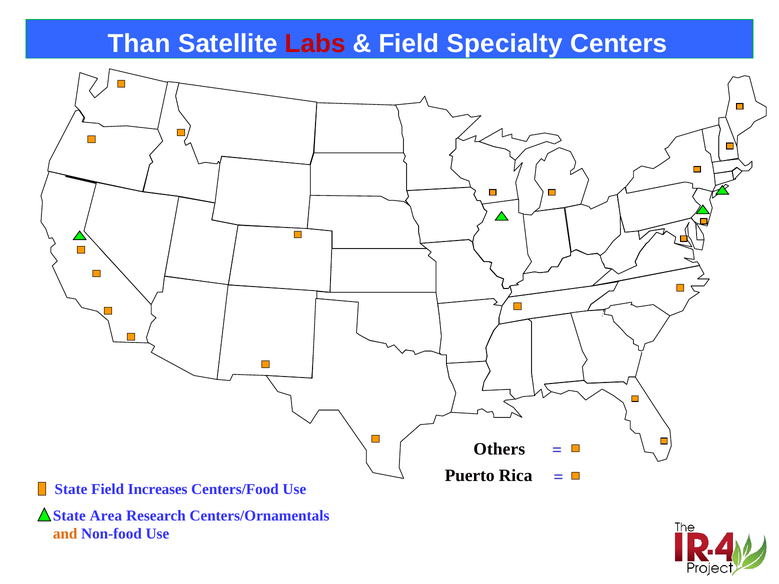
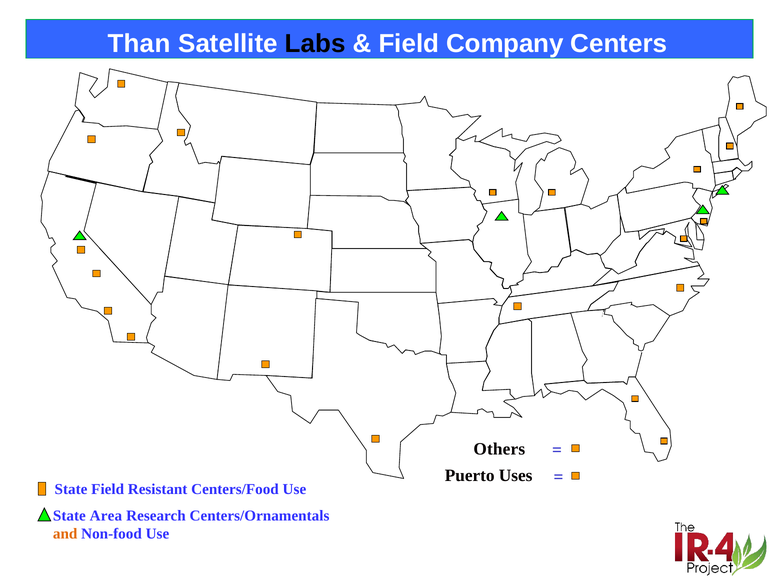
Labs colour: red -> black (315, 44)
Specialty: Specialty -> Company (505, 44)
Rica: Rica -> Uses (516, 476)
Increases: Increases -> Resistant (158, 490)
